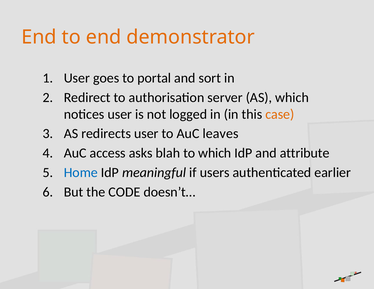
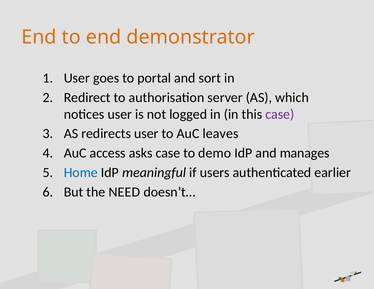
case colour: orange -> purple (280, 114)
asks blah: blah -> case (168, 153)
to which: which -> demo (215, 153)
attribute: attribute -> manages (305, 153)
CODE: CODE -> NEED (124, 192)
